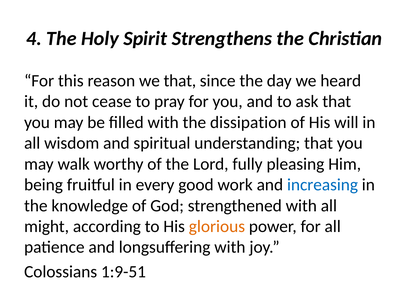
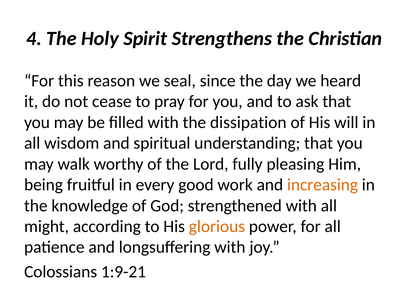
we that: that -> seal (180, 81)
increasing colour: blue -> orange (322, 185)
1:9-51: 1:9-51 -> 1:9-21 (123, 271)
